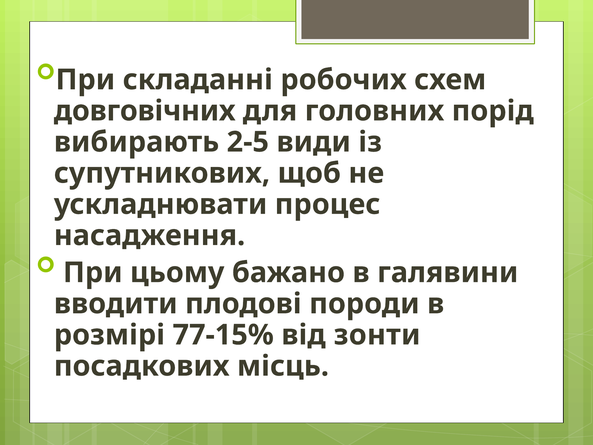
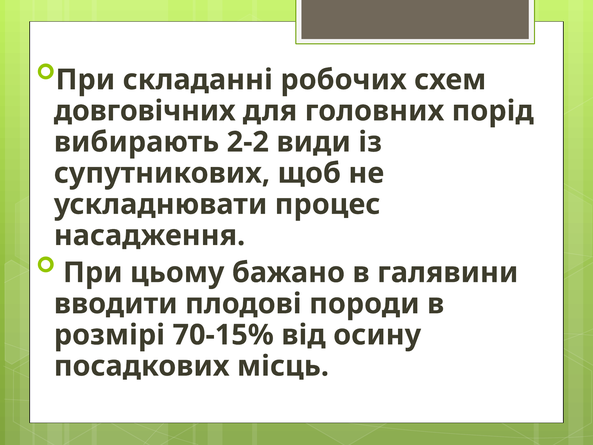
2-5: 2-5 -> 2-2 (248, 142)
77-15%: 77-15% -> 70-15% (223, 335)
зонти: зонти -> осину (377, 335)
